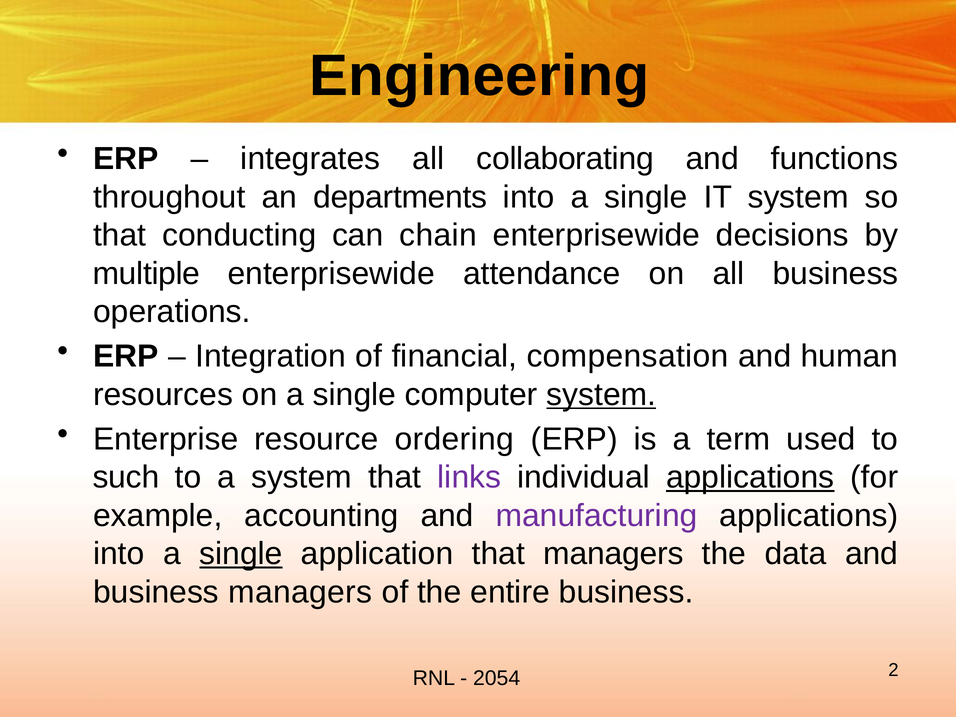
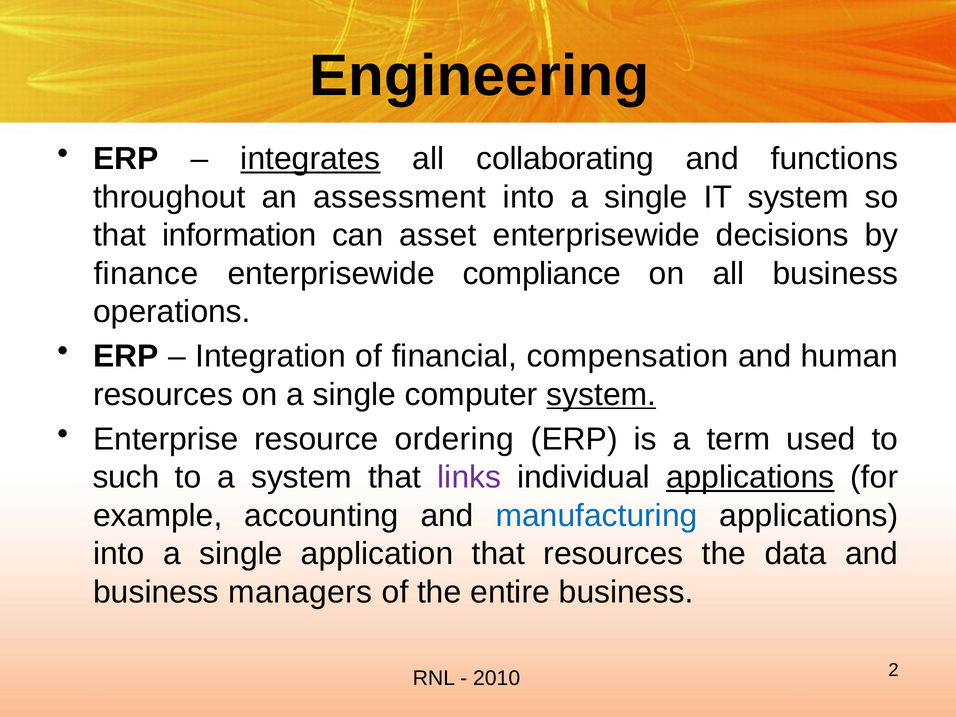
integrates underline: none -> present (310, 159)
departments: departments -> assessment (400, 197)
conducting: conducting -> information (239, 235)
chain: chain -> asset (438, 235)
multiple: multiple -> finance (146, 273)
attendance: attendance -> compliance (542, 273)
manufacturing colour: purple -> blue (597, 516)
single underline: present -> none (241, 554)
that managers: managers -> resources (613, 554)
2054: 2054 -> 2010 (497, 678)
